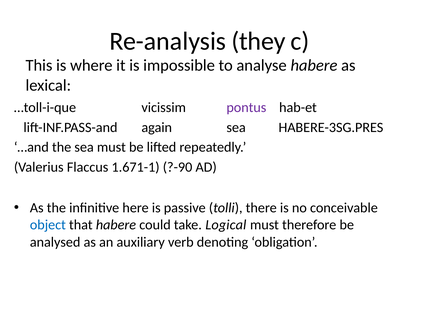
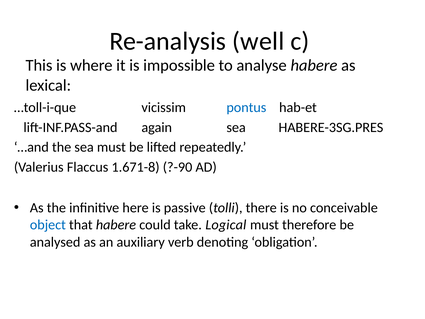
they: they -> well (258, 41)
pontus colour: purple -> blue (246, 107)
1.671-1: 1.671-1 -> 1.671-8 (136, 167)
